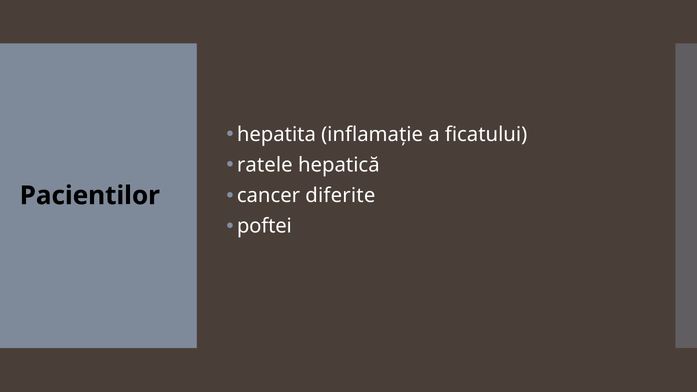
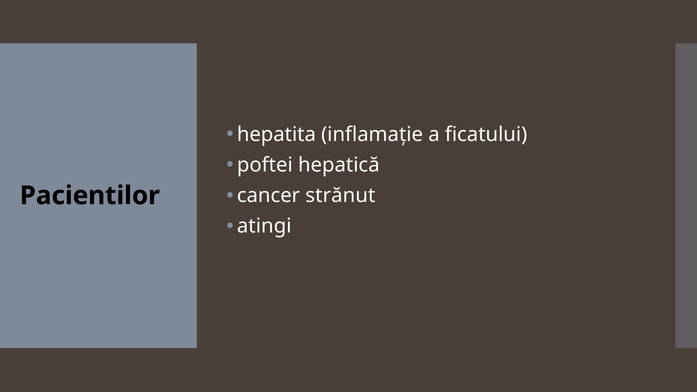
ratele: ratele -> poftei (265, 165)
diferite: diferite -> strănut (340, 196)
poftei: poftei -> atingi (264, 226)
